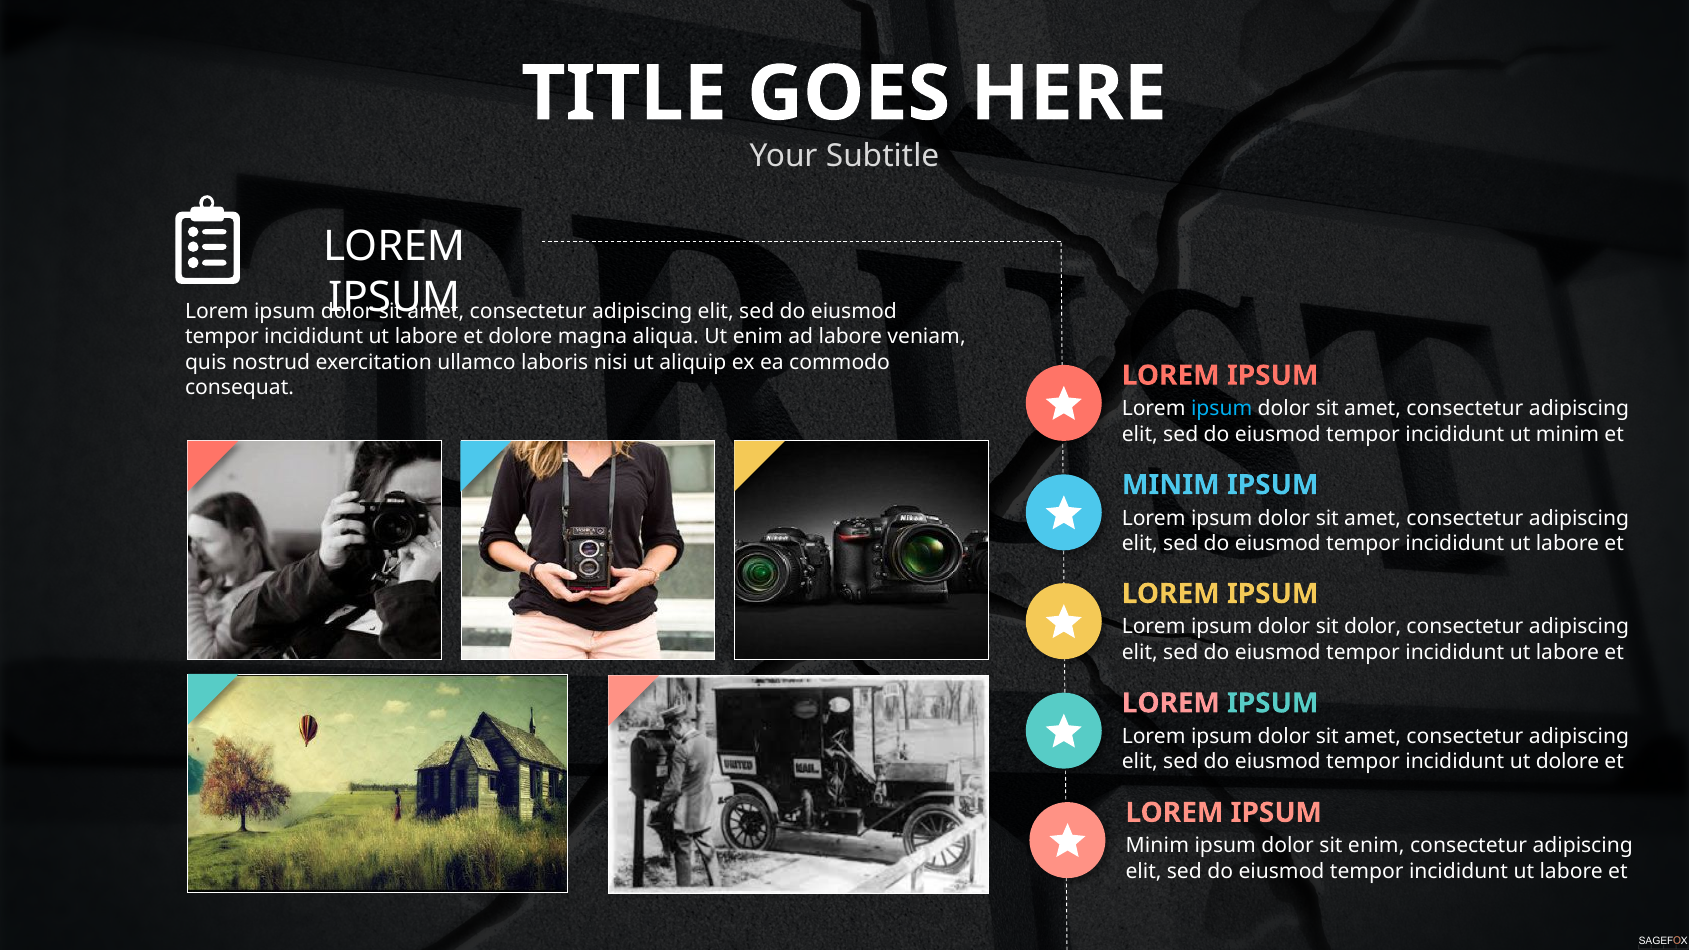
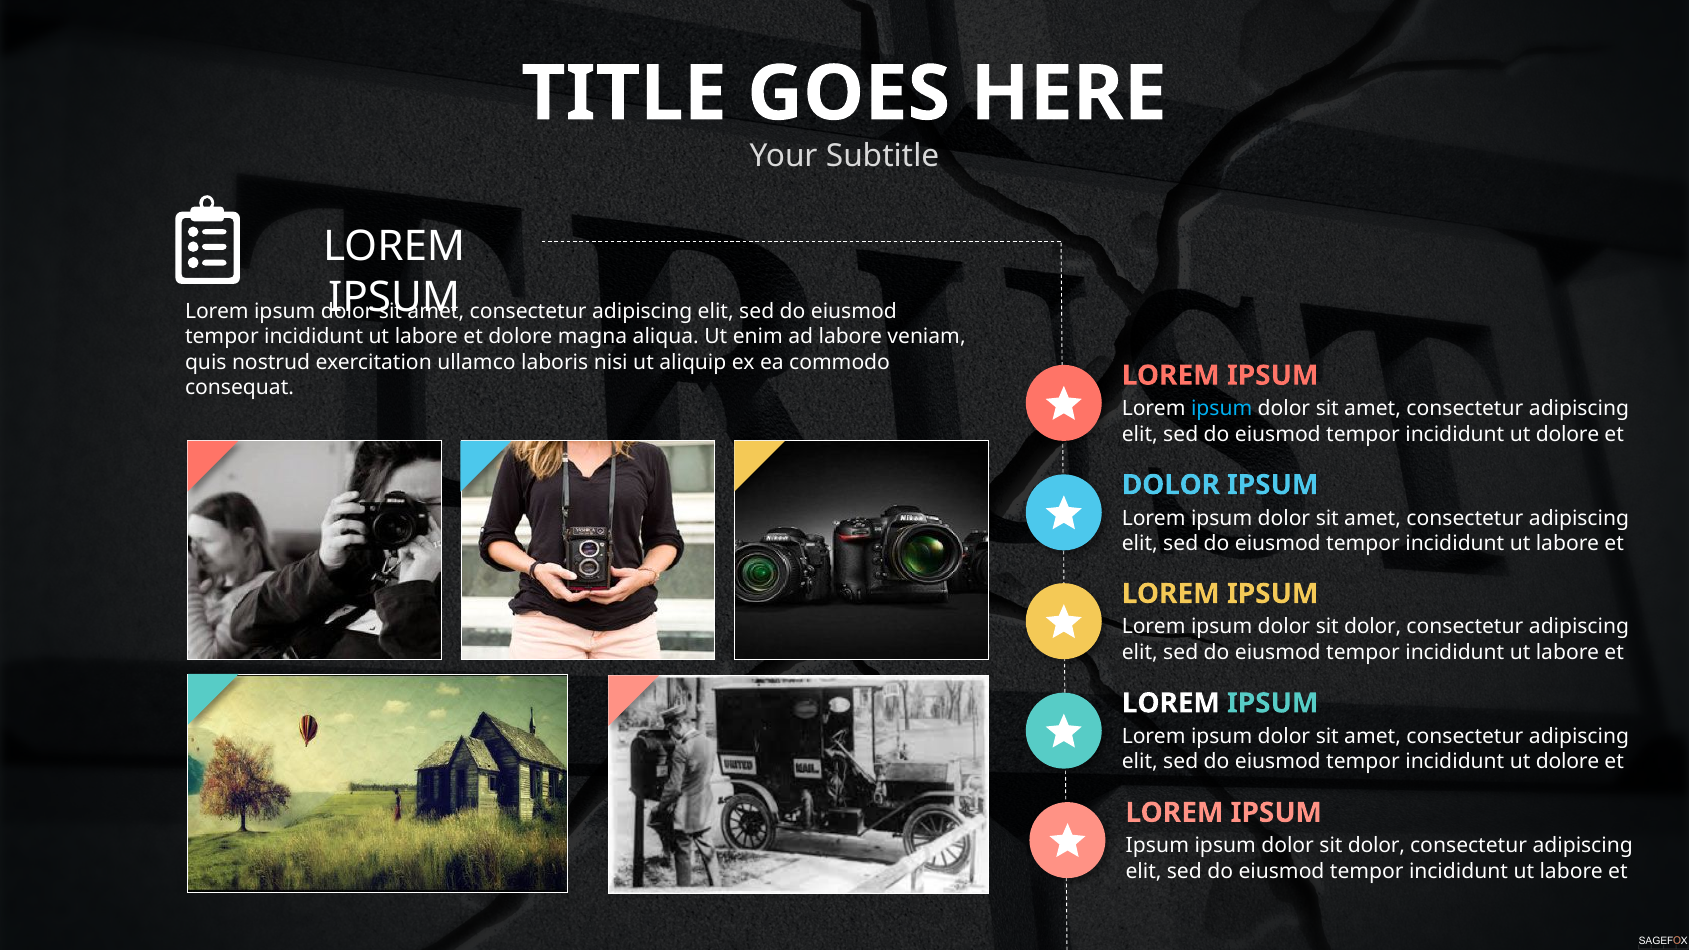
minim: minim -> dolore (1568, 434)
MINIM: MINIM -> DOLOR (1171, 485)
LOREM colour: pink -> white (1171, 703)
Minim: Minim -> Ipsum (1157, 846)
enim: enim -> dolor (1376, 846)
